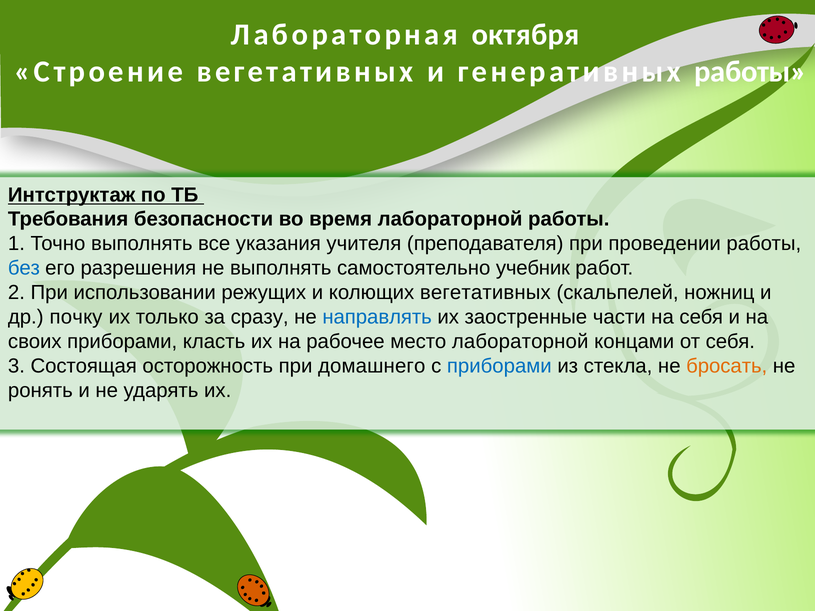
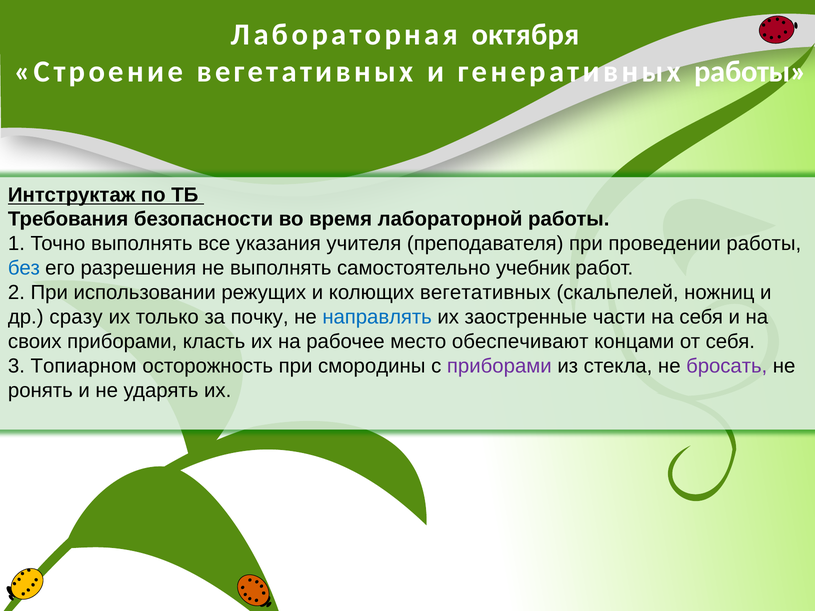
почку: почку -> сразу (76, 317)
сразу: сразу -> почку (260, 317)
место лабораторной: лабораторной -> обеспечивают (520, 342)
Состоящая: Состоящая -> Топиарном (84, 366)
домашнего: домашнего -> смородины (372, 366)
приборами colour: blue -> purple (499, 366)
бросать colour: orange -> purple (727, 366)
